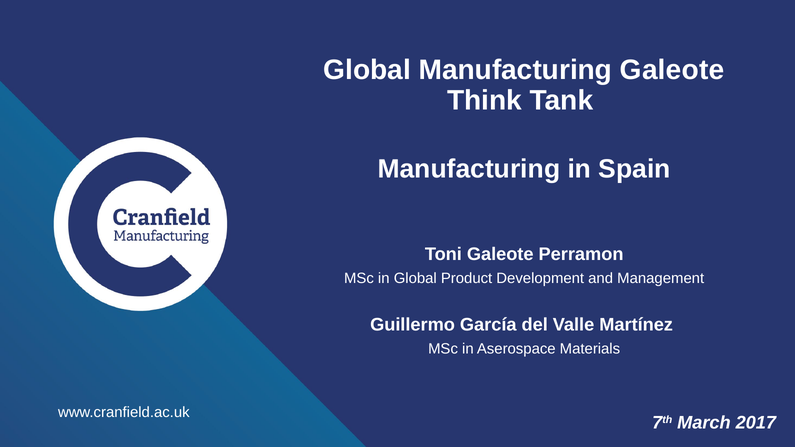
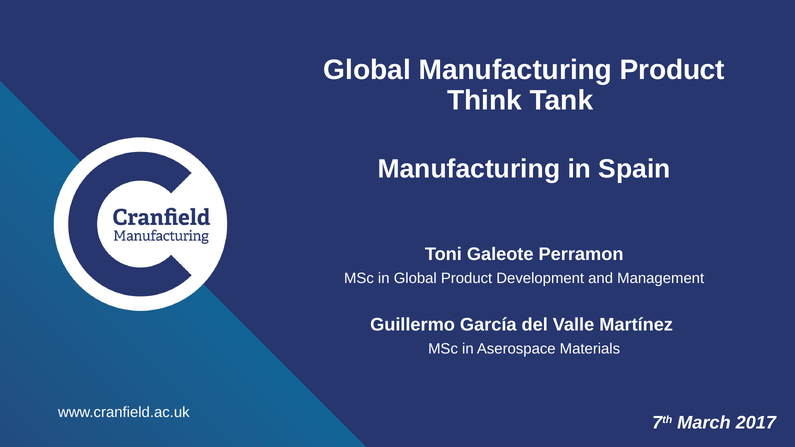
Manufacturing Galeote: Galeote -> Product (672, 70)
